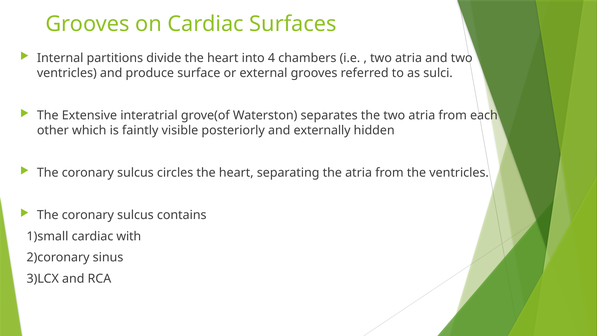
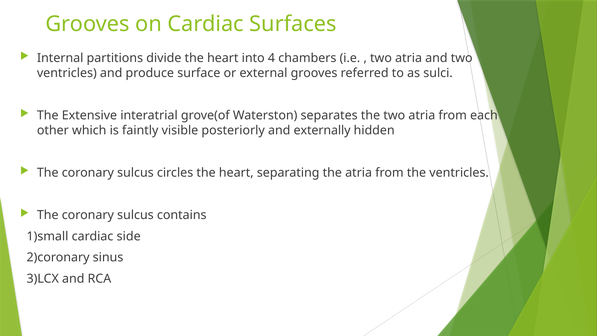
with: with -> side (129, 236)
